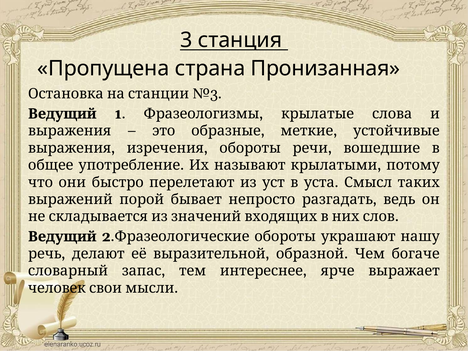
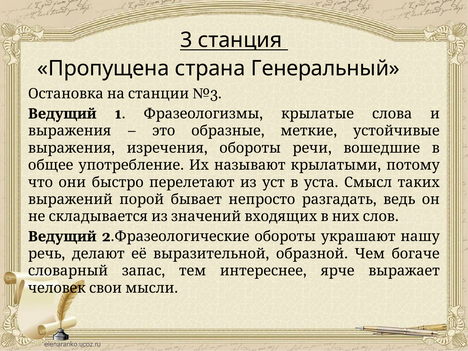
Пронизанная: Пронизанная -> Генеральный (325, 68)
